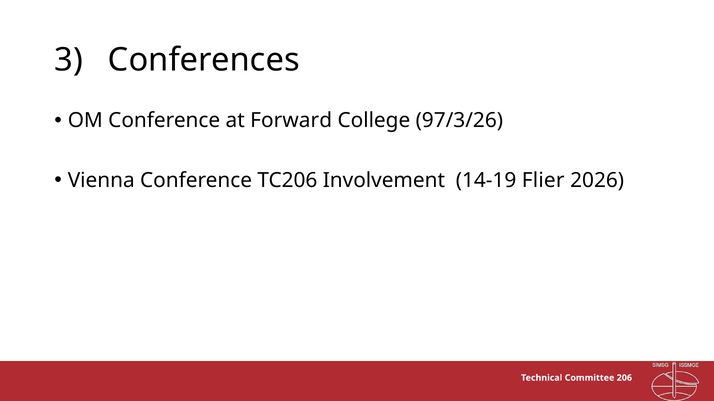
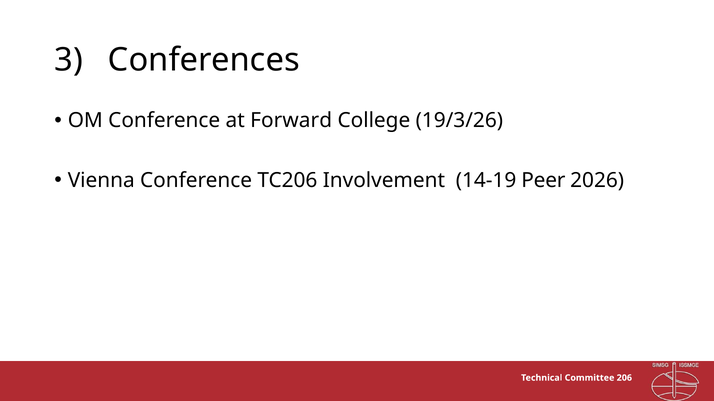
97/3/26: 97/3/26 -> 19/3/26 (459, 121)
Flier: Flier -> Peer (543, 181)
